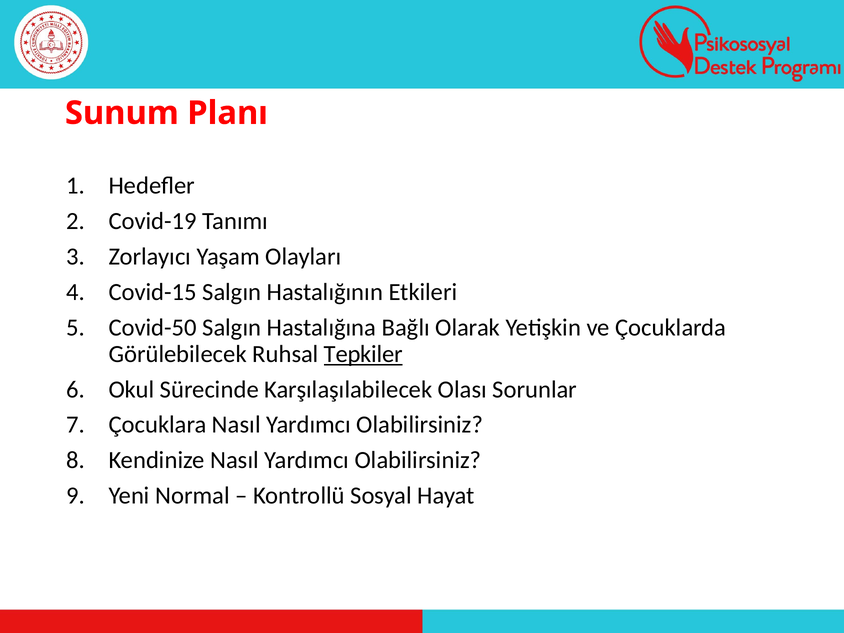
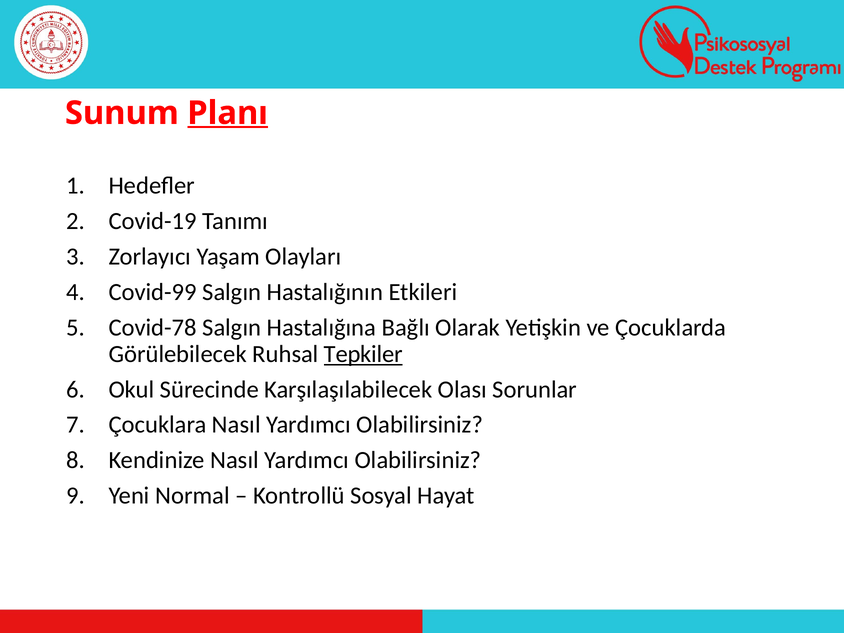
Planı underline: none -> present (228, 113)
Covid-15: Covid-15 -> Covid-99 (153, 292)
Covid-50: Covid-50 -> Covid-78 (153, 327)
